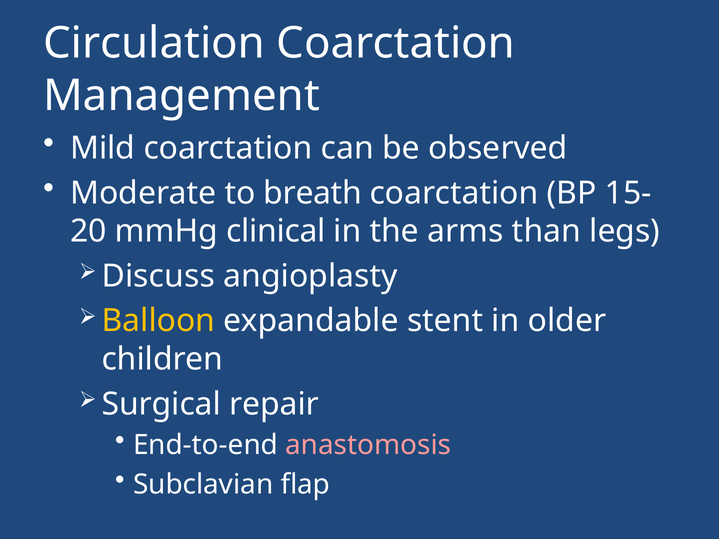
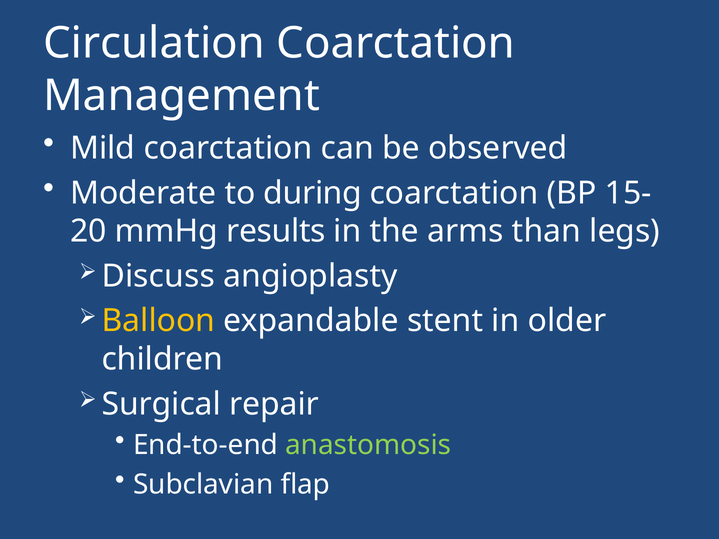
breath: breath -> during (313, 193)
clinical: clinical -> results (276, 232)
anastomosis colour: pink -> light green (368, 445)
